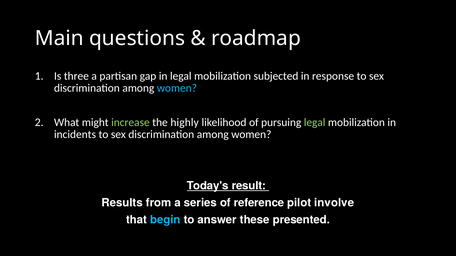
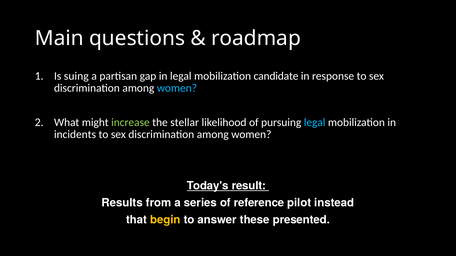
three: three -> suing (76, 76)
subjected: subjected -> candidate (276, 76)
highly: highly -> stellar (185, 123)
legal colour: light green -> light blue (315, 123)
involve: involve -> instead (334, 203)
begin colour: light blue -> yellow (165, 220)
